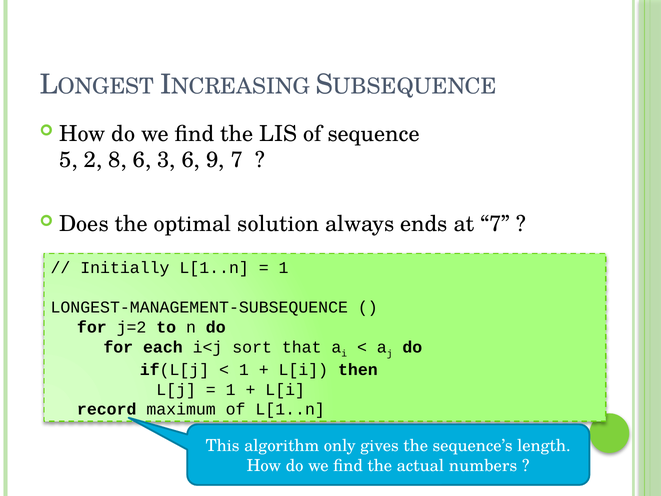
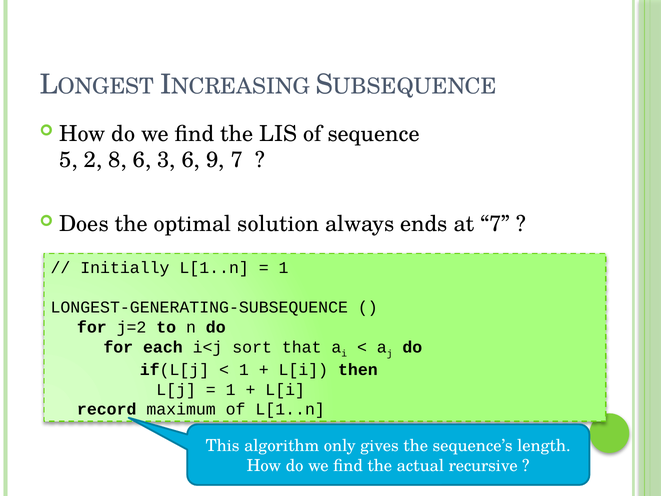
LONGEST-MANAGEMENT-SUBSEQUENCE: LONGEST-MANAGEMENT-SUBSEQUENCE -> LONGEST-GENERATING-SUBSEQUENCE (199, 307)
numbers: numbers -> recursive (483, 465)
